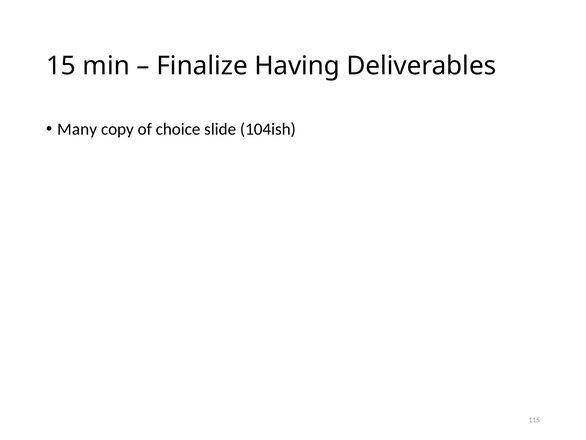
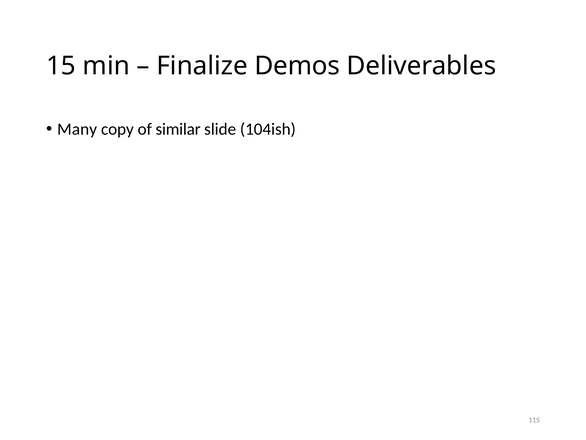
Having: Having -> Demos (297, 66)
choice: choice -> similar (178, 129)
